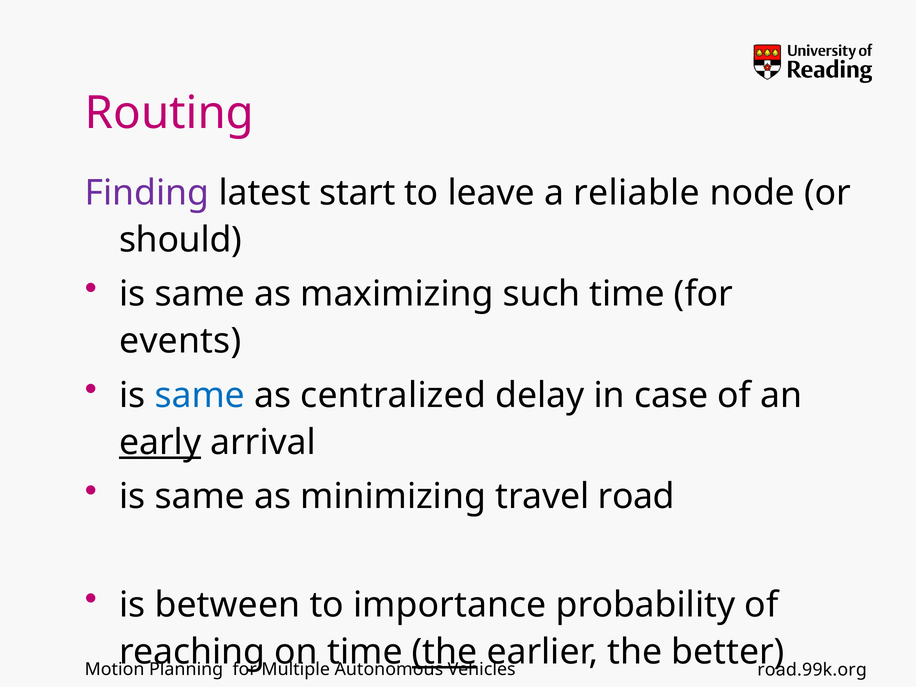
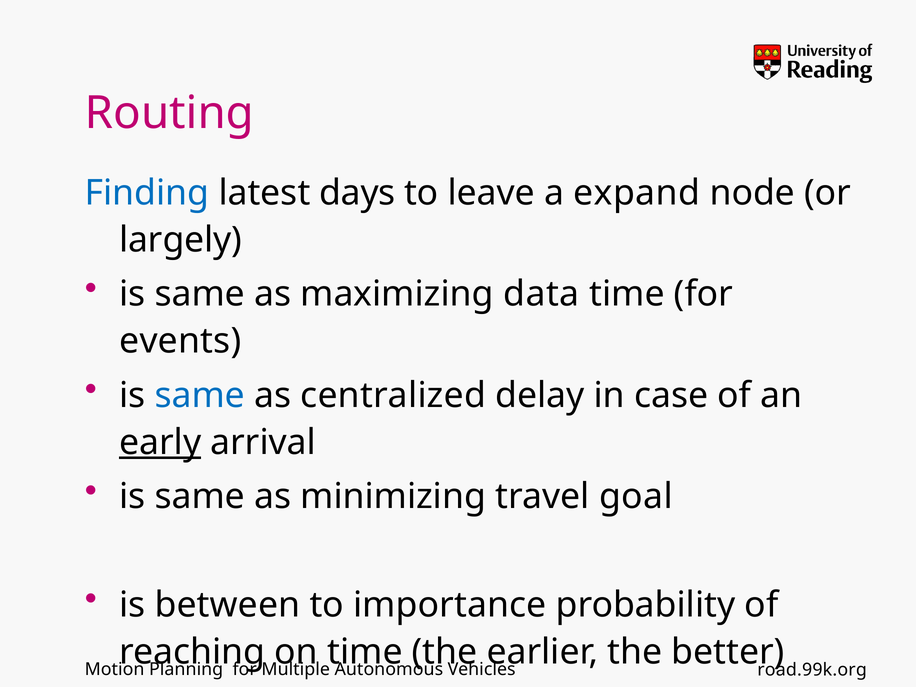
Finding colour: purple -> blue (147, 193)
start: start -> days (357, 193)
reliable: reliable -> expand (637, 193)
should: should -> largely (180, 240)
such: such -> data (541, 294)
road: road -> goal (636, 497)
the underline: present -> none (445, 652)
